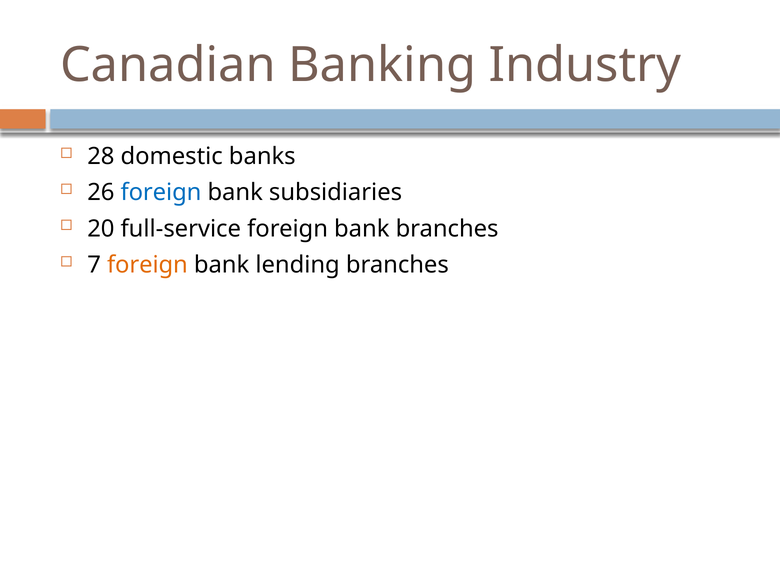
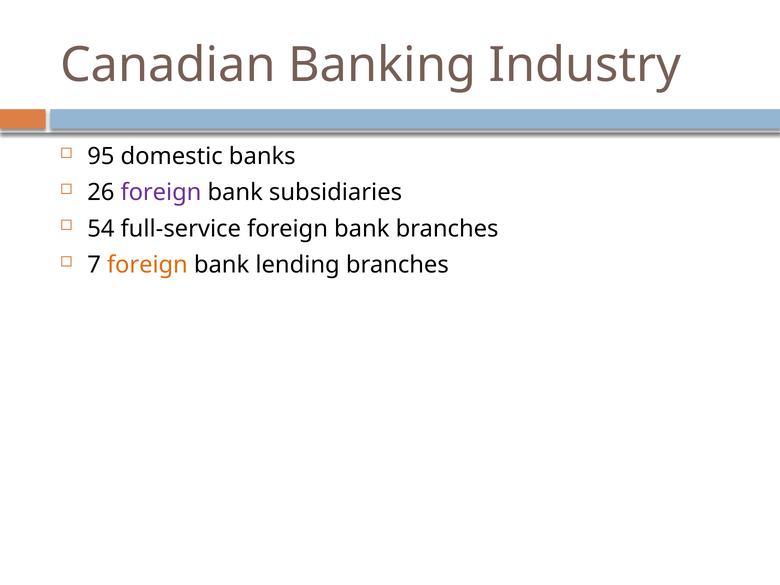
28: 28 -> 95 (101, 156)
foreign colour: blue -> purple (161, 193)
20: 20 -> 54 (101, 229)
